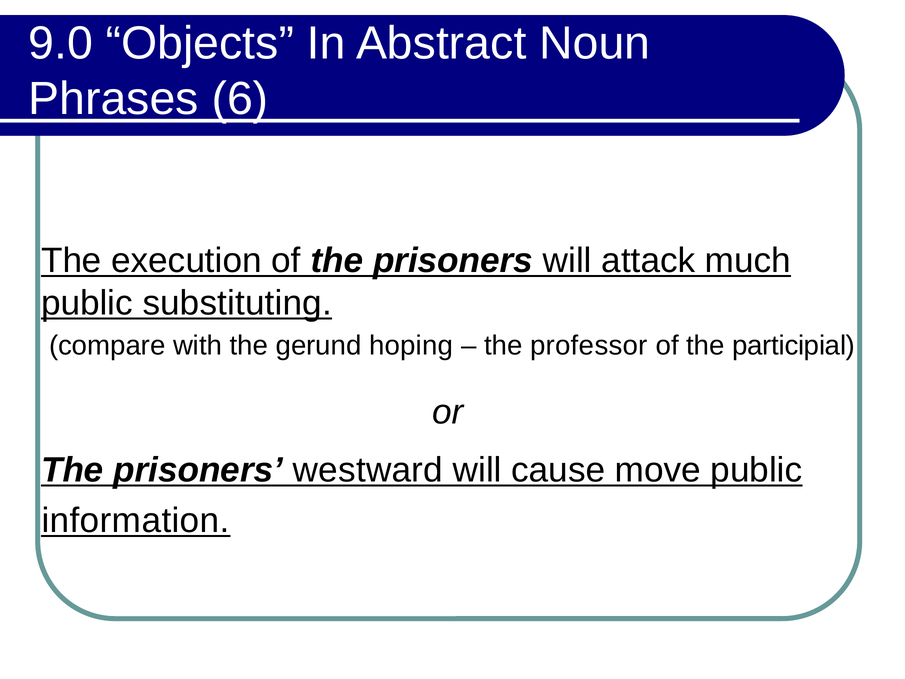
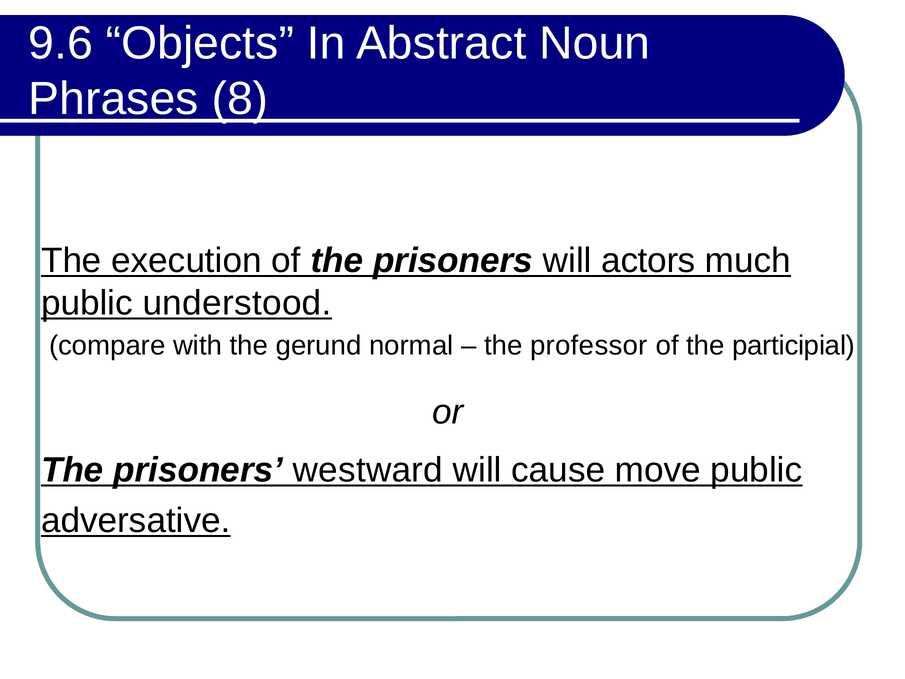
9.0: 9.0 -> 9.6 (61, 43)
6: 6 -> 8 (240, 99)
attack: attack -> actors (649, 261)
substituting: substituting -> understood (237, 303)
hoping: hoping -> normal (411, 346)
information: information -> adversative (136, 520)
